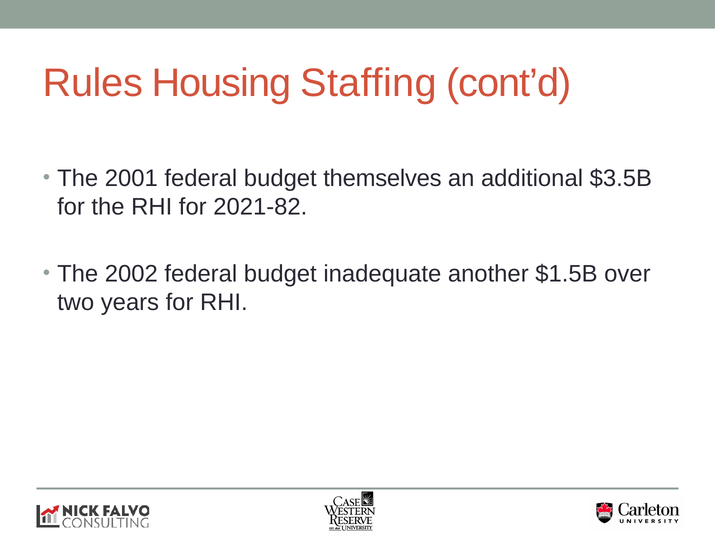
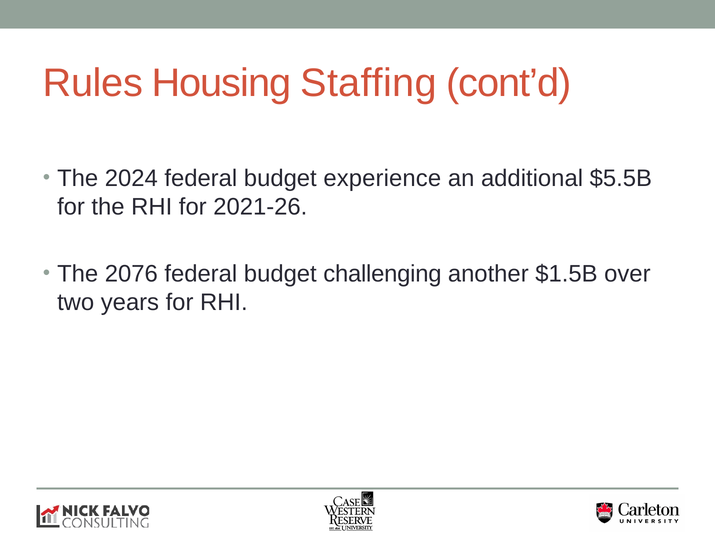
2001: 2001 -> 2024 (131, 178)
themselves: themselves -> experience (382, 178)
$3.5B: $3.5B -> $5.5B (621, 178)
2021-82: 2021-82 -> 2021-26 (260, 207)
2002: 2002 -> 2076 (131, 273)
inadequate: inadequate -> challenging (382, 273)
